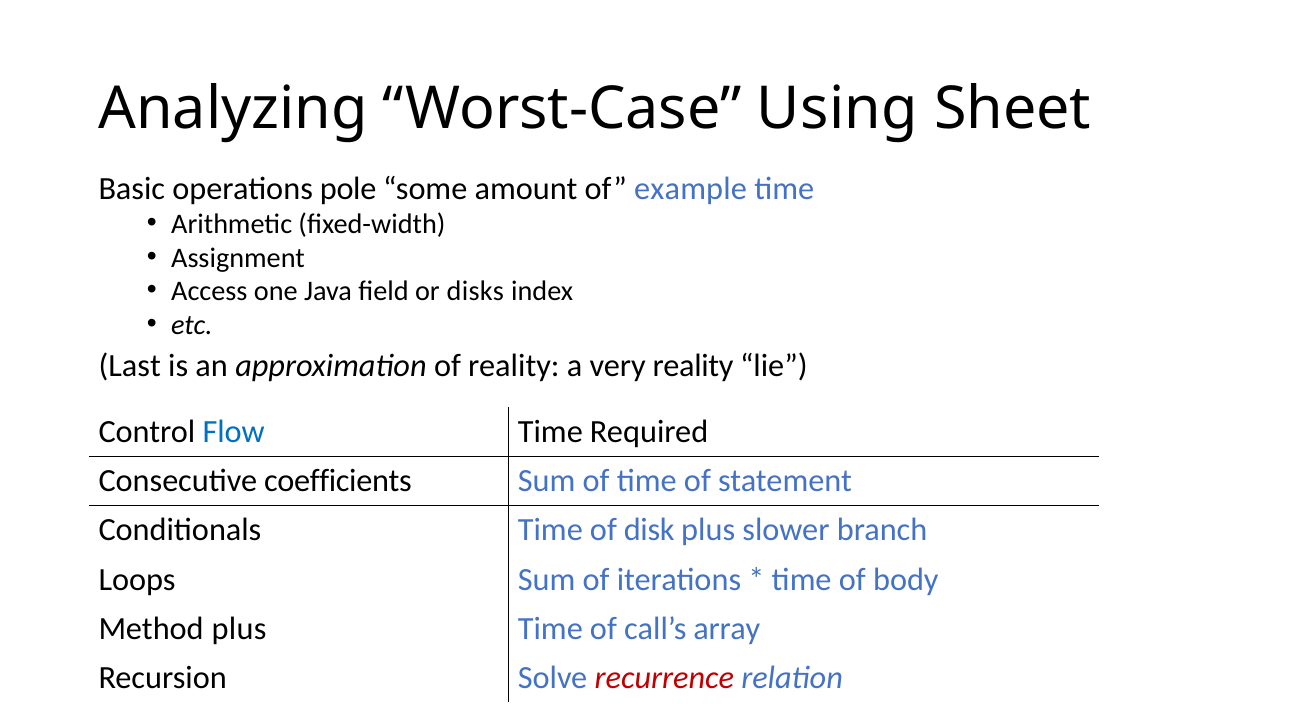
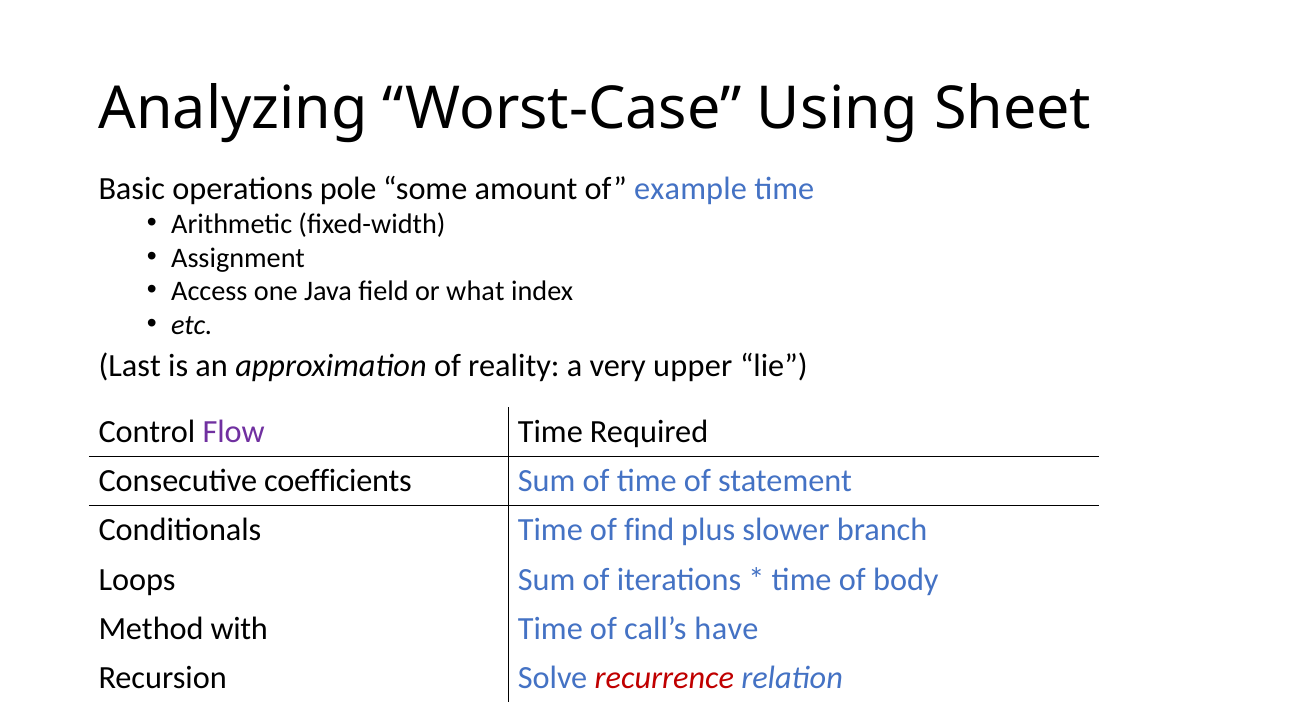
disks: disks -> what (475, 291)
very reality: reality -> upper (693, 366)
Flow colour: blue -> purple (234, 432)
disk: disk -> find (649, 530)
Method plus: plus -> with (239, 628)
array: array -> have (727, 628)
